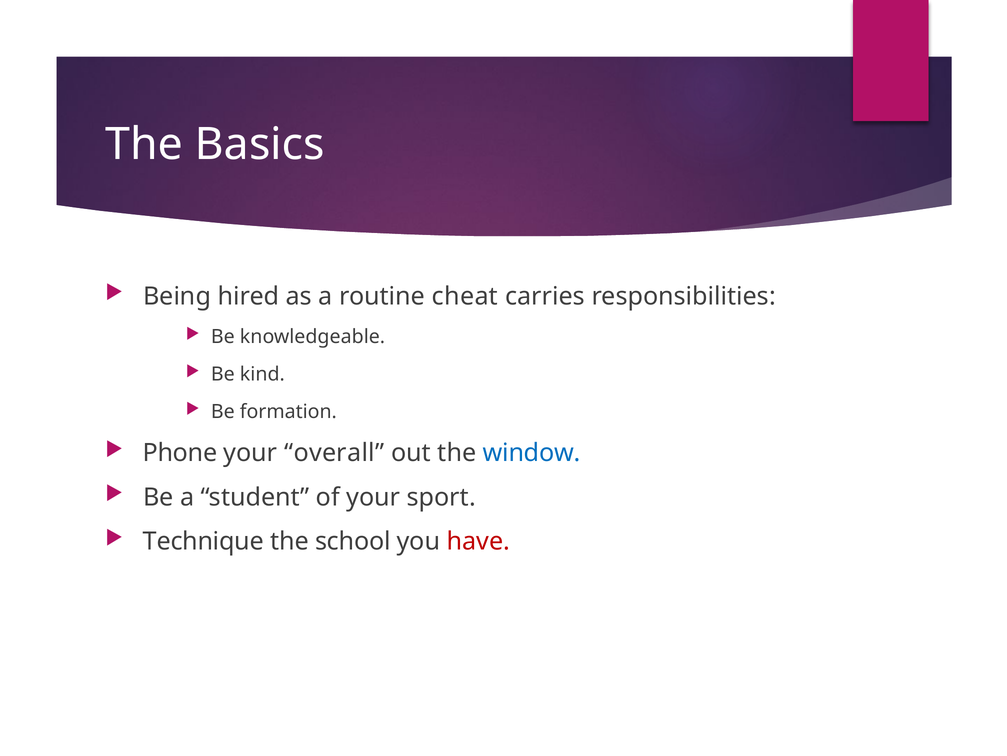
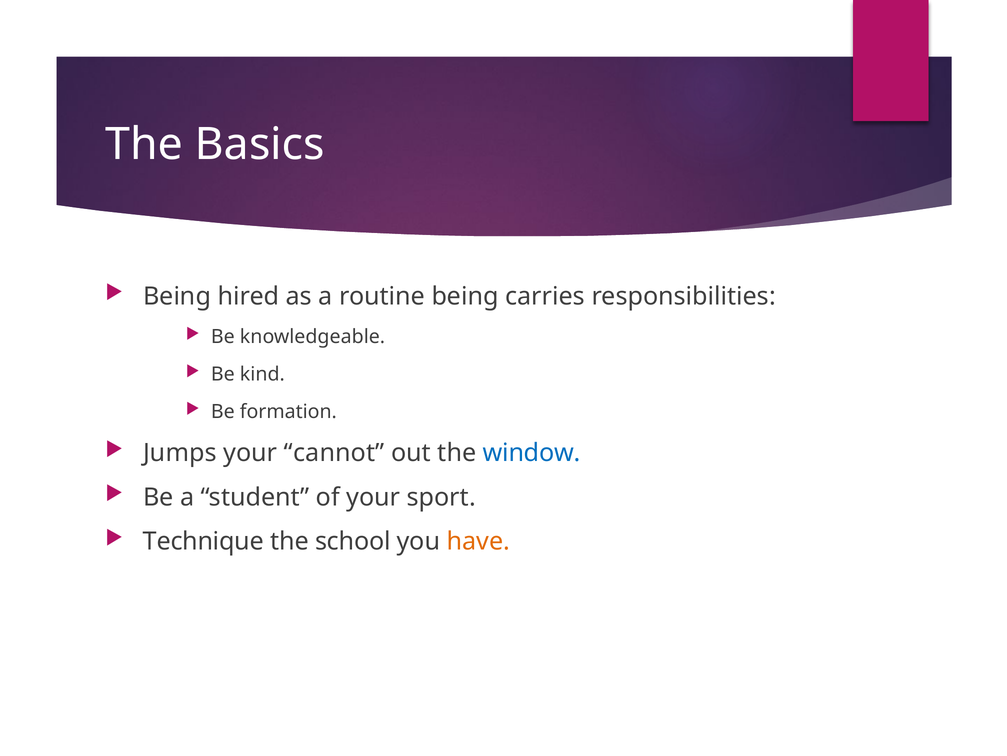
routine cheat: cheat -> being (465, 296)
Phone: Phone -> Jumps (180, 453)
overall: overall -> cannot (334, 453)
have colour: red -> orange (478, 541)
